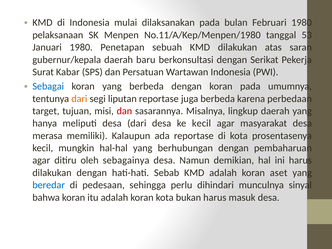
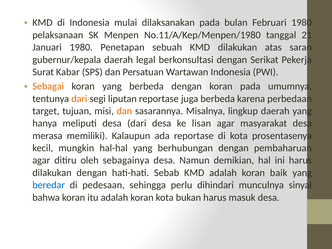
53: 53 -> 21 (307, 35)
baru: baru -> legal (146, 60)
Sebagai colour: blue -> orange (48, 86)
dan colour: red -> orange (124, 111)
ke kecil: kecil -> lisan (201, 123)
aset: aset -> baik (279, 173)
